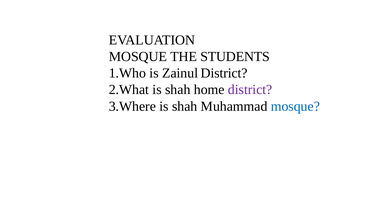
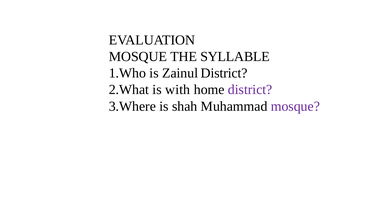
STUDENTS: STUDENTS -> SYLLABLE (235, 57)
2.What is shah: shah -> with (178, 90)
mosque colour: blue -> purple (295, 106)
